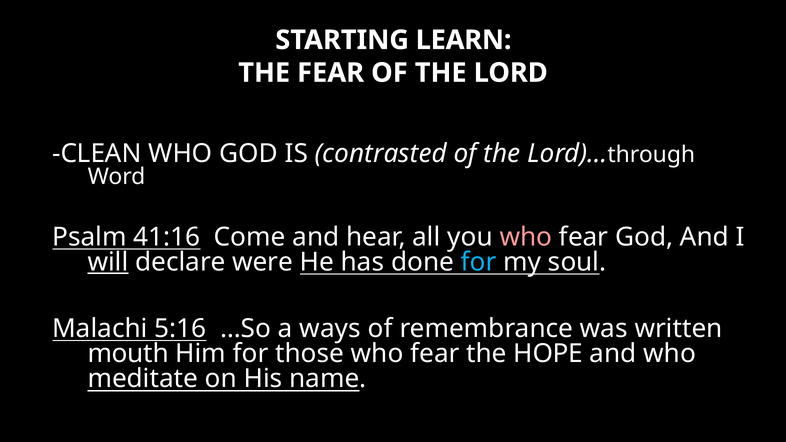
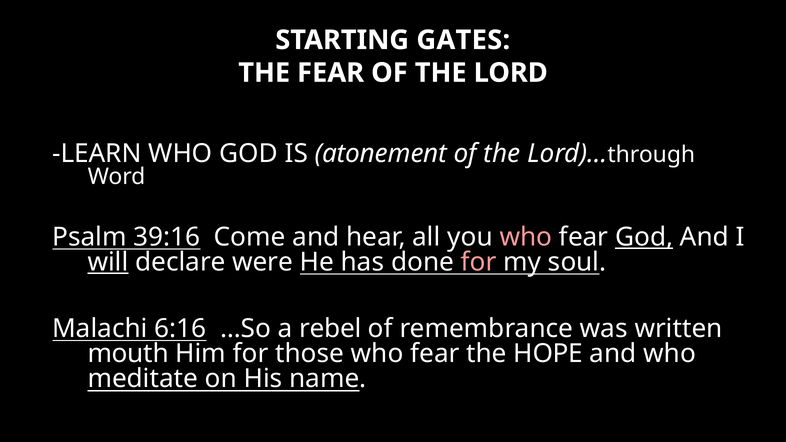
LEARN: LEARN -> GATES (463, 40)
CLEAN: CLEAN -> LEARN (97, 154)
contrasted: contrasted -> atonement (381, 154)
41:16: 41:16 -> 39:16 (167, 237)
God underline: none -> present (644, 237)
for colour: light blue -> pink (479, 262)
5:16: 5:16 -> 6:16 (180, 329)
ways: ways -> rebel (330, 329)
